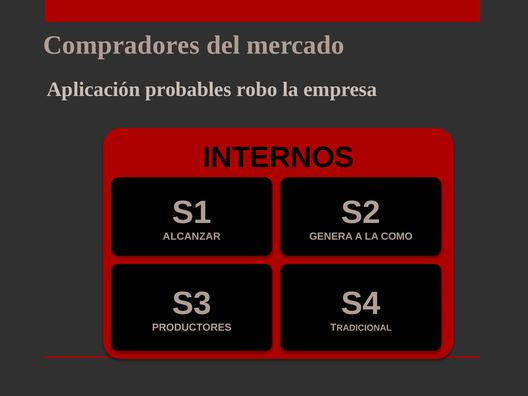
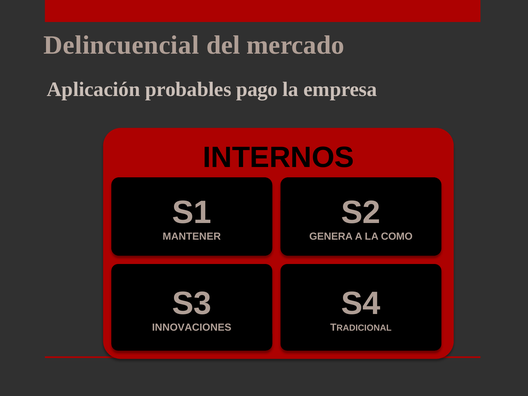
Compradores: Compradores -> Delincuencial (121, 45)
robo: robo -> pago (257, 89)
ALCANZAR: ALCANZAR -> MANTENER (192, 237)
PRODUCTORES: PRODUCTORES -> INNOVACIONES (192, 327)
